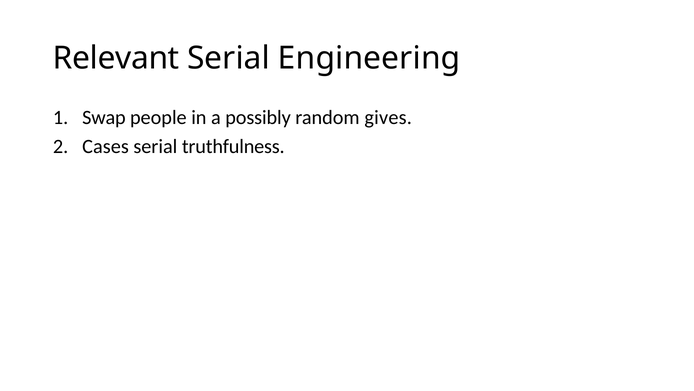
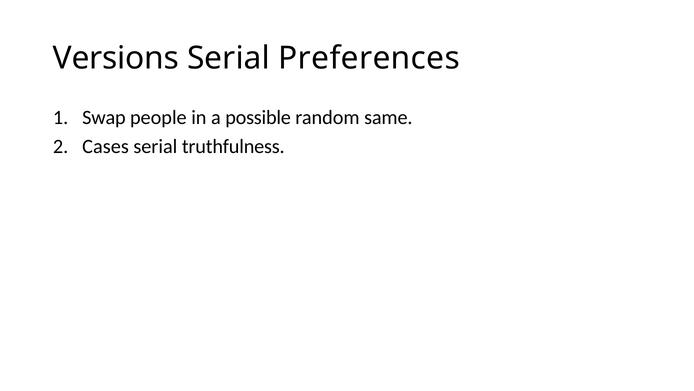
Relevant: Relevant -> Versions (116, 58)
Engineering: Engineering -> Preferences (369, 58)
possibly: possibly -> possible (258, 117)
gives: gives -> same (388, 117)
